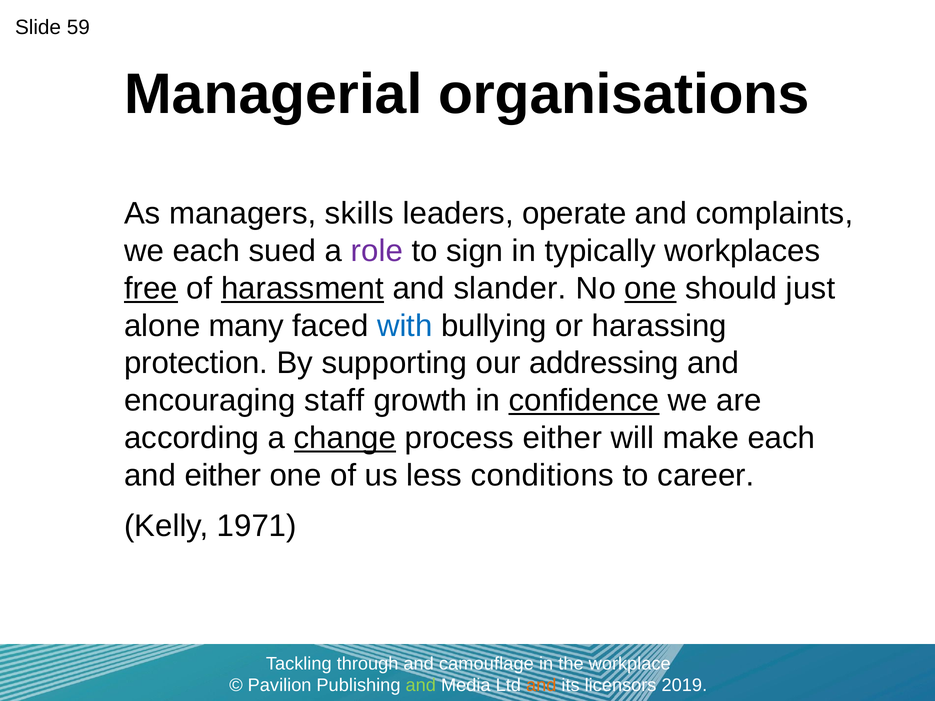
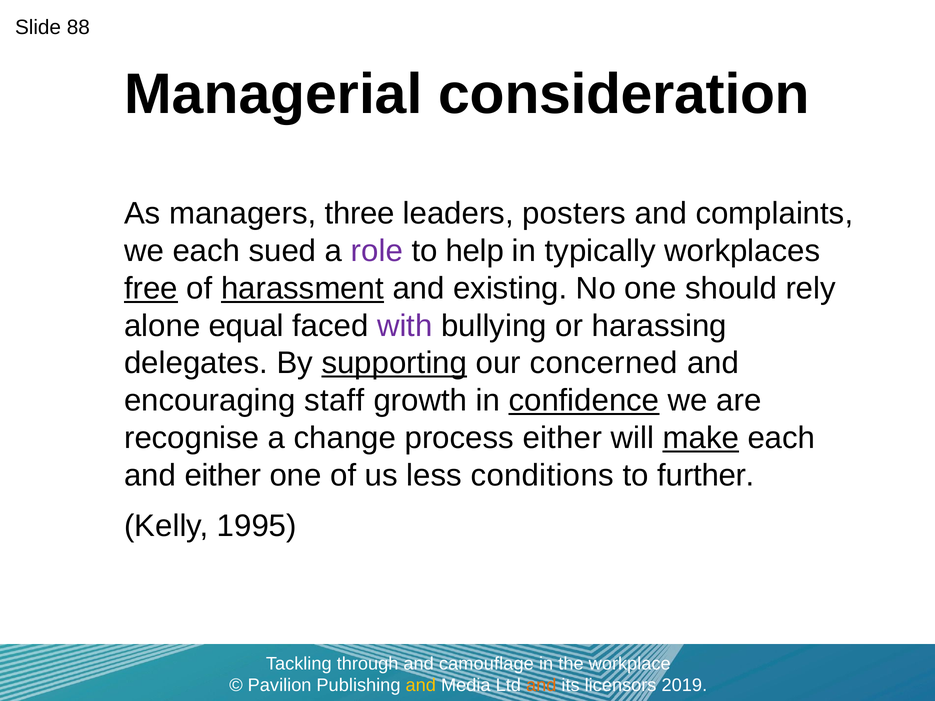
59: 59 -> 88 (78, 27)
organisations: organisations -> consideration (624, 94)
skills: skills -> three (360, 214)
operate: operate -> posters (574, 214)
sign: sign -> help (475, 251)
slander: slander -> existing (510, 289)
one underline: present -> none (650, 289)
just: just -> rely (811, 289)
many: many -> equal (246, 326)
with colour: blue -> purple (405, 326)
protection: protection -> delegates (196, 363)
supporting underline: none -> present (394, 363)
addressing: addressing -> concerned (604, 363)
according: according -> recognise (192, 438)
change underline: present -> none (345, 438)
make underline: none -> present (701, 438)
career: career -> further (706, 476)
1971: 1971 -> 1995 (257, 526)
and colour: light green -> yellow (421, 686)
